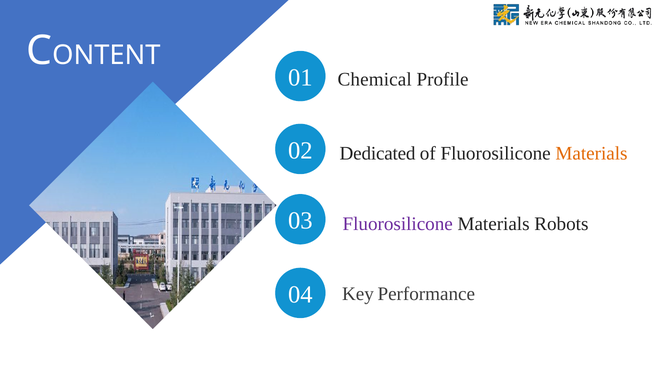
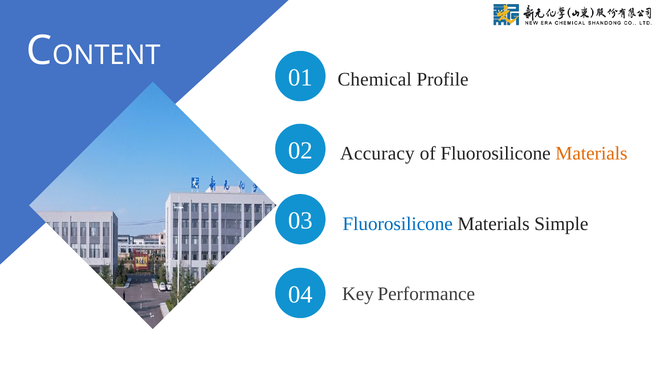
Dedicated: Dedicated -> Accuracy (377, 153)
Fluorosilicone colour: purple -> blue (398, 224)
Robots: Robots -> Simple (561, 224)
